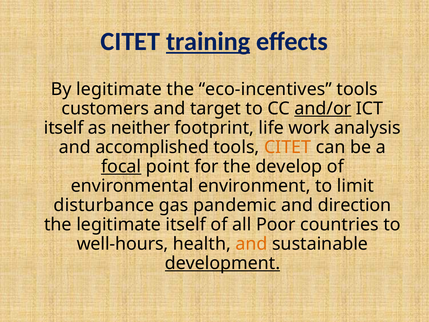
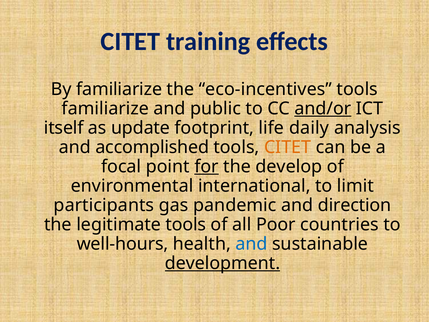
training underline: present -> none (208, 42)
By legitimate: legitimate -> familiarize (119, 89)
customers: customers -> familiarize (105, 108)
target: target -> public (216, 108)
neither: neither -> update (141, 128)
work: work -> daily (309, 128)
focal underline: present -> none (121, 166)
for underline: none -> present (207, 166)
environment: environment -> international (254, 186)
disturbance: disturbance -> participants (104, 205)
legitimate itself: itself -> tools (186, 224)
and colour: orange -> blue (251, 244)
